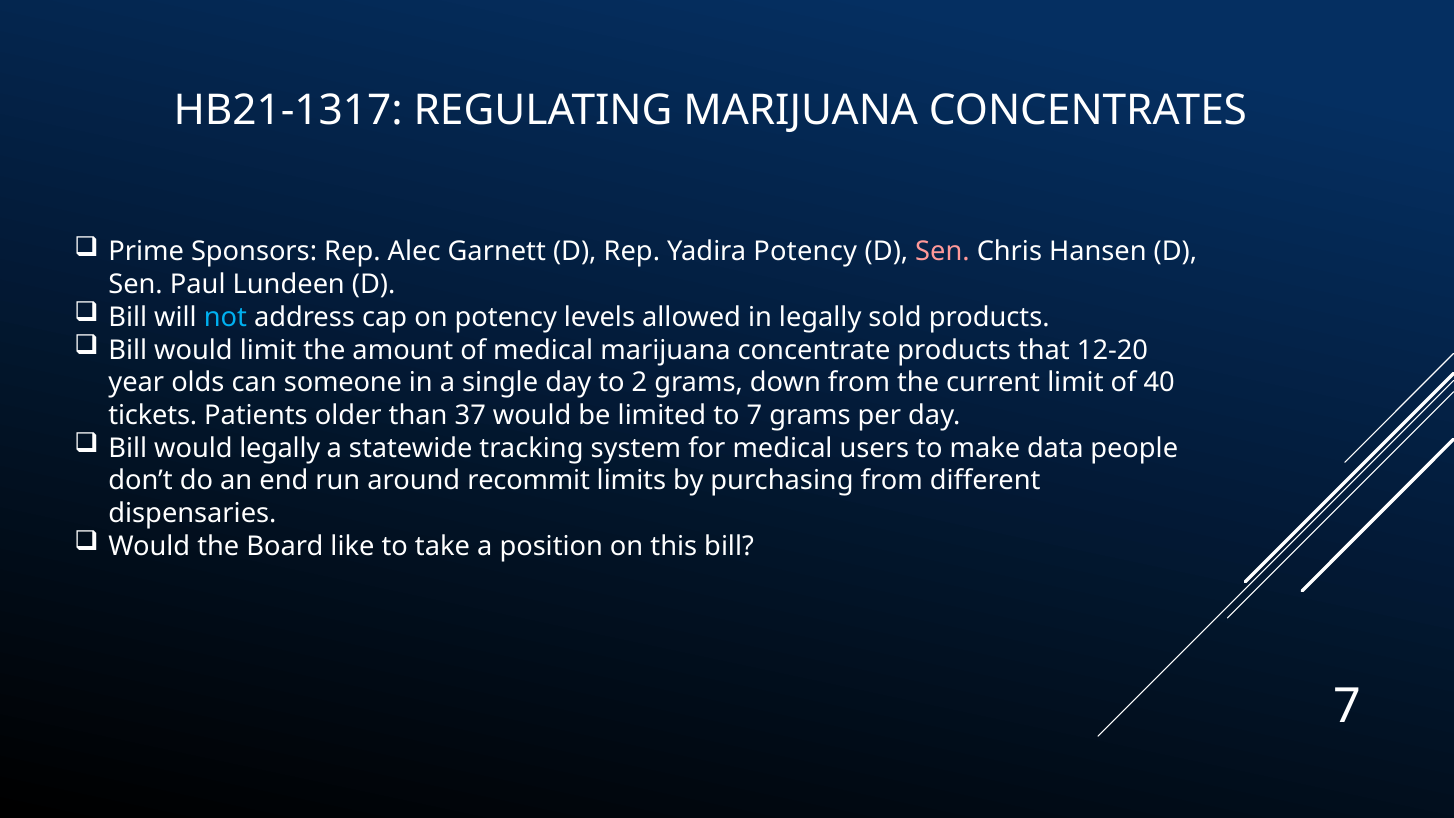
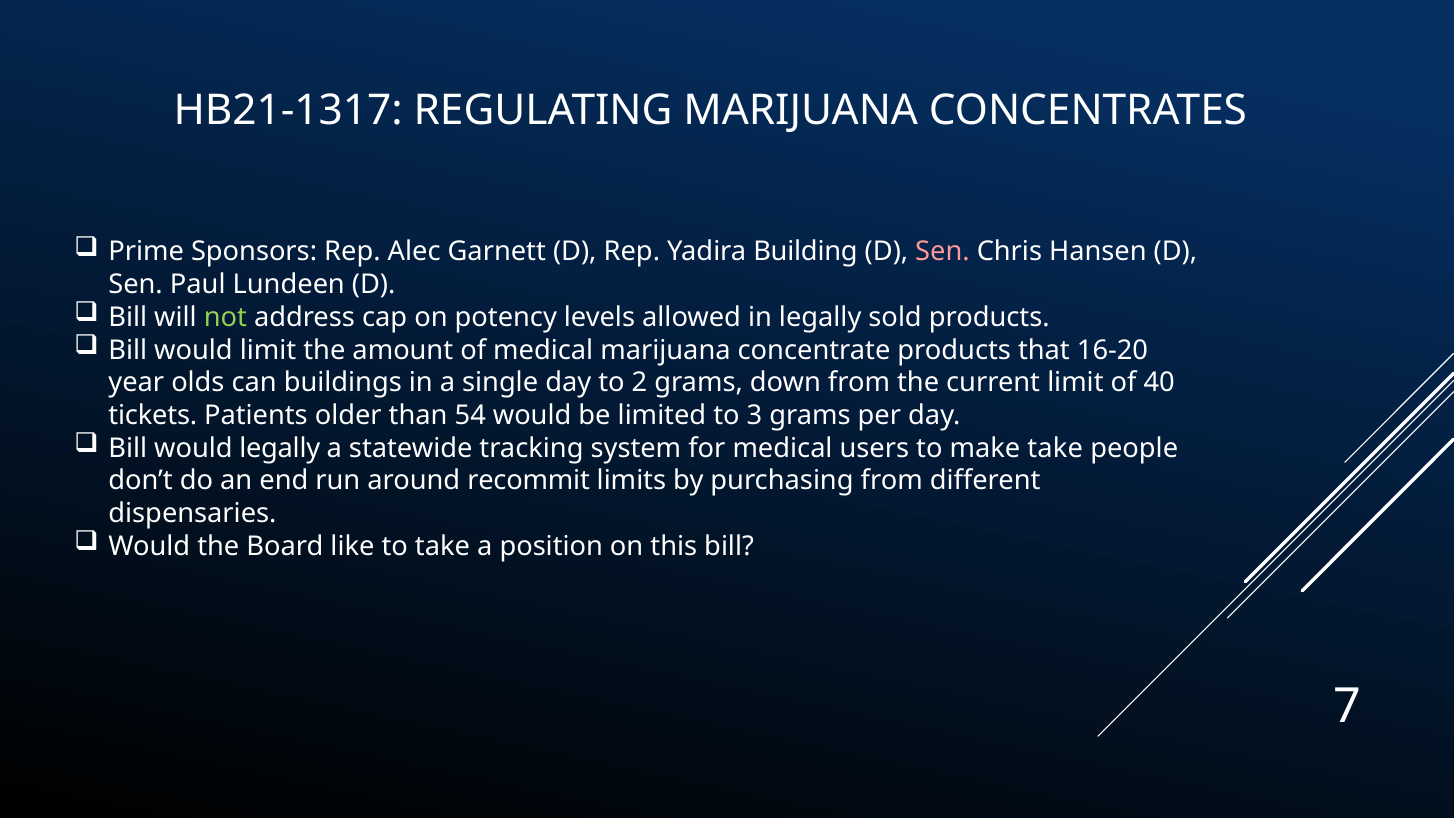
Yadira Potency: Potency -> Building (805, 252)
not colour: light blue -> light green (225, 317)
12-20: 12-20 -> 16-20 (1112, 350)
someone: someone -> buildings (343, 383)
37: 37 -> 54 (470, 415)
to 7: 7 -> 3 (754, 415)
make data: data -> take (1055, 448)
